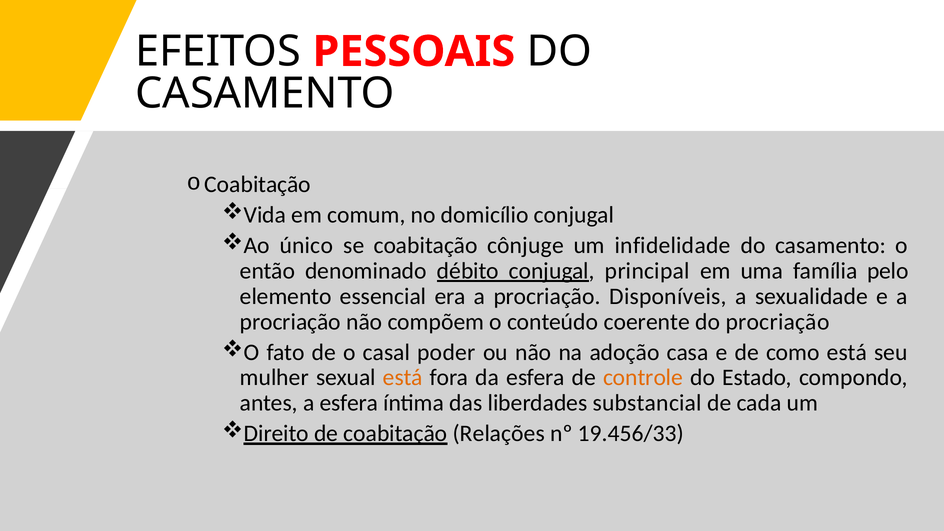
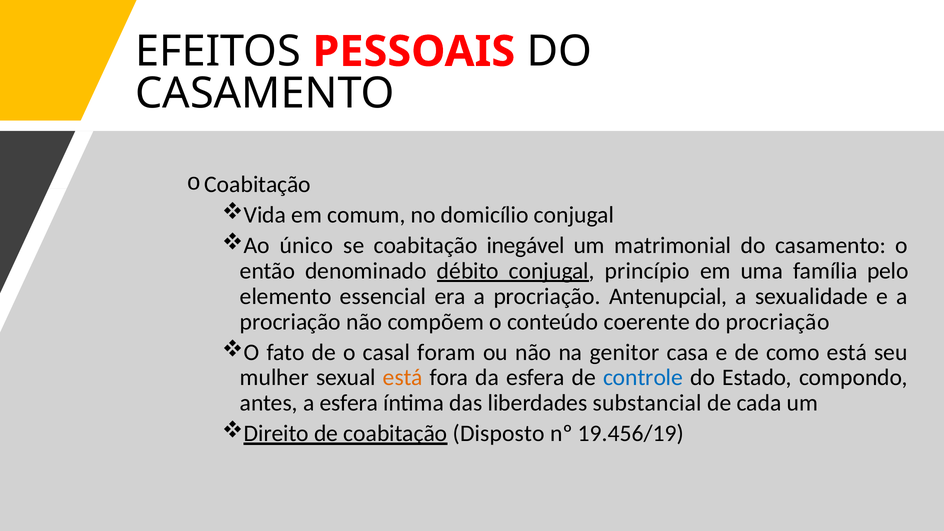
cônjuge: cônjuge -> inegável (526, 245)
infidelidade: infidelidade -> matrimonial (673, 245)
principal: principal -> princípio (647, 271)
Disponíveis: Disponíveis -> Antenupcial (668, 296)
poder: poder -> foram (446, 352)
adoção: adoção -> genitor (625, 352)
controle colour: orange -> blue (643, 378)
Relações: Relações -> Disposto (499, 434)
19.456/33: 19.456/33 -> 19.456/19 (631, 434)
